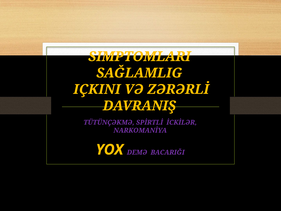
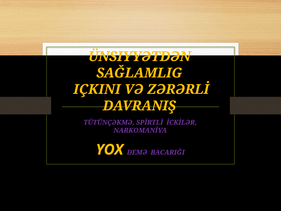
SIMPTOMLARI: SIMPTOMLARI -> ÜNSIYYƏTDƏN (139, 56)
